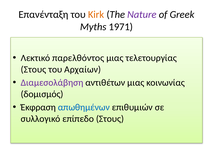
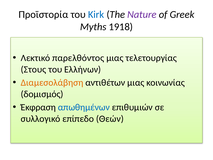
Επανένταξη: Επανένταξη -> Προϊστορία (43, 14)
Kirk colour: orange -> blue (96, 14)
1971: 1971 -> 1918 (121, 27)
Αρχαίων: Αρχαίων -> Ελλήνων (83, 69)
Διαμεσολάβηση colour: purple -> orange (52, 83)
επίπεδο Στους: Στους -> Θεών (110, 119)
